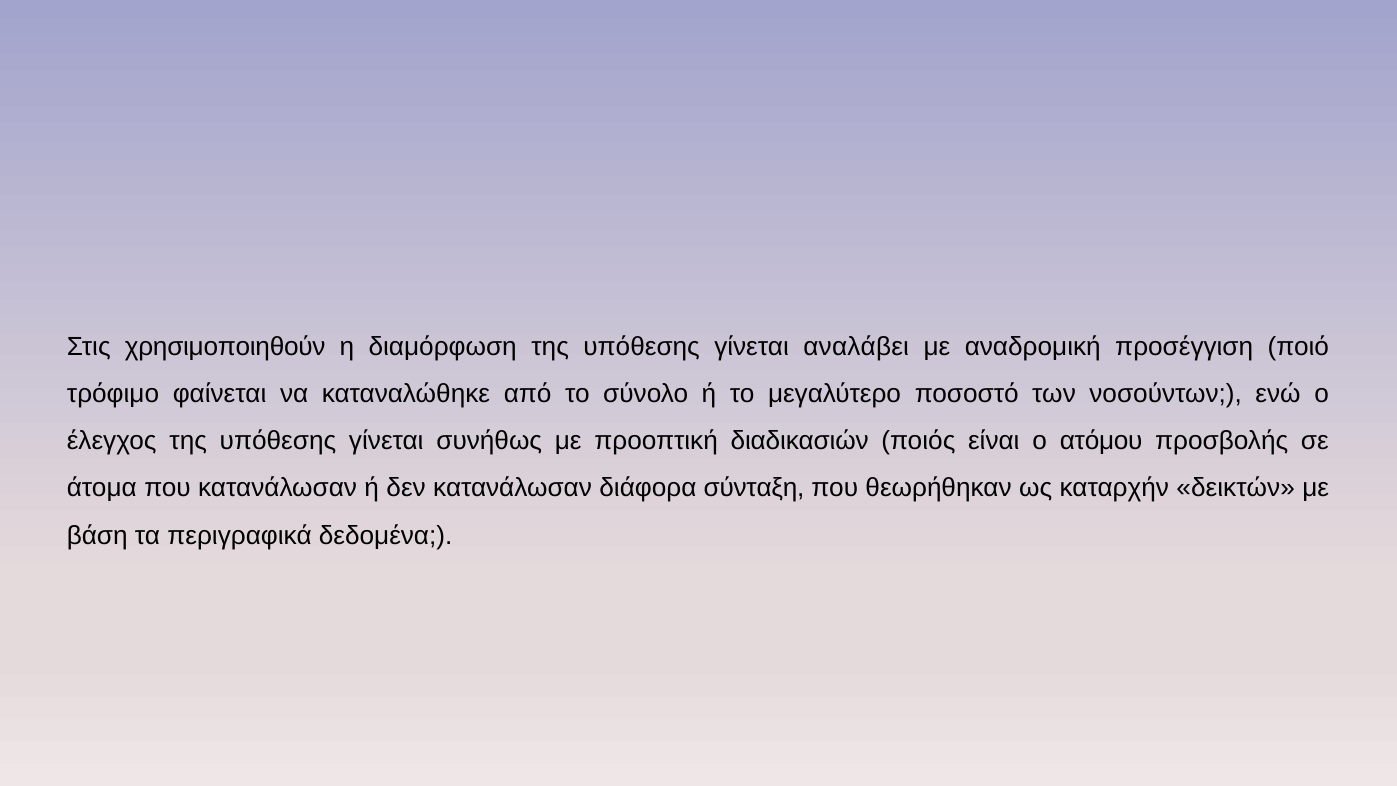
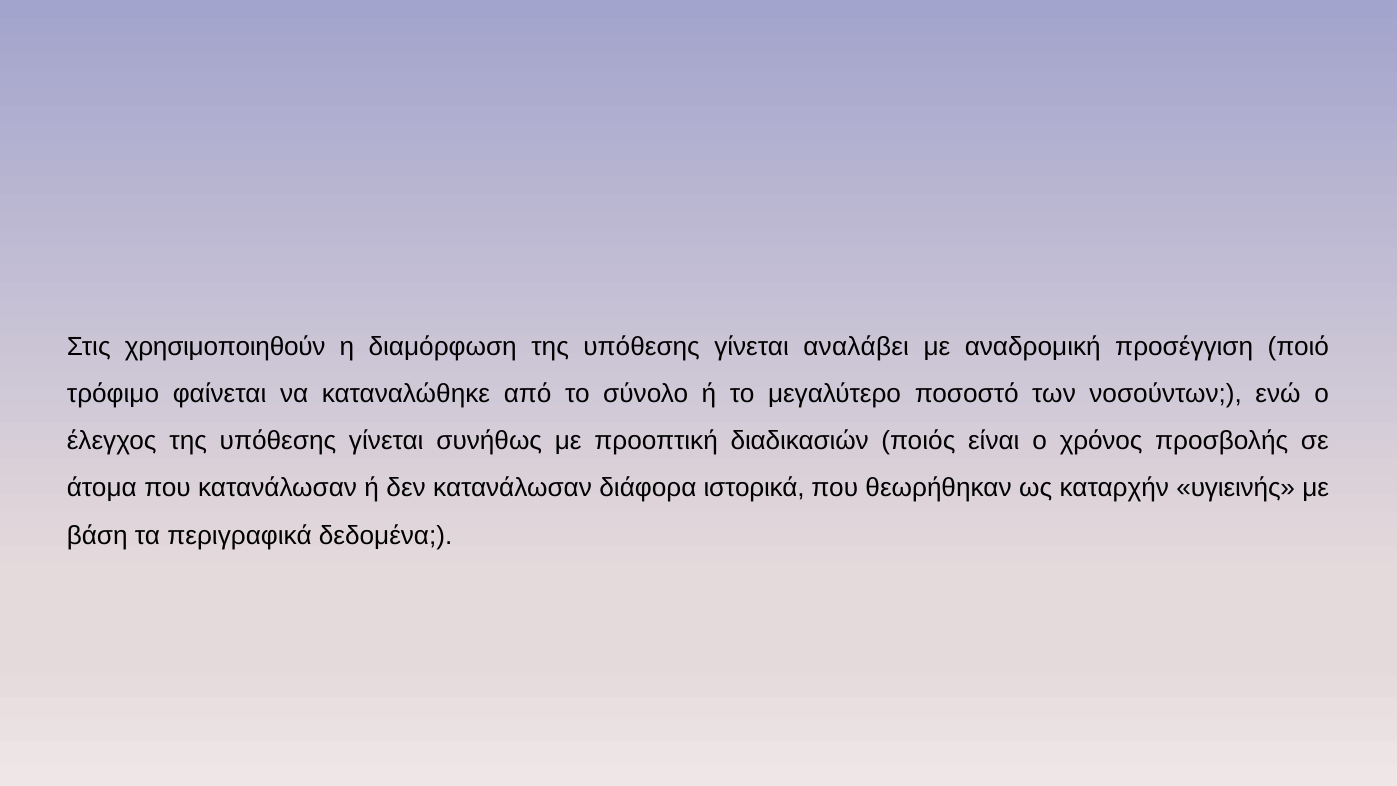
ατόμου: ατόμου -> χρόνος (1101, 441)
σύνταξη: σύνταξη -> ιστορικά (754, 488)
δεικτών: δεικτών -> υγιεινής (1236, 488)
